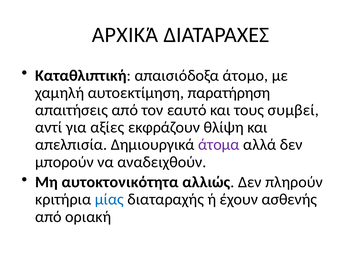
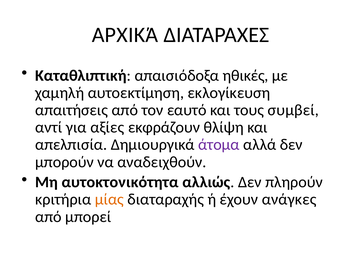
άτομο: άτομο -> ηθικές (246, 76)
παρατήρηση: παρατήρηση -> εκλογίκευση (229, 93)
μίας colour: blue -> orange (109, 200)
ασθενής: ασθενής -> ανάγκες (289, 200)
οριακή: οριακή -> μπορεί (88, 217)
